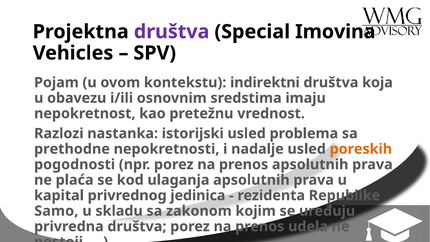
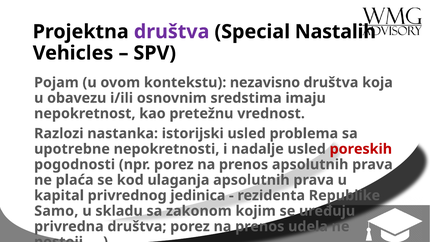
Imovina: Imovina -> Nastalih (335, 32)
indirektni: indirektni -> nezavisno (265, 82)
prethodne: prethodne -> upotrebne (72, 149)
poreskih colour: orange -> red (361, 149)
